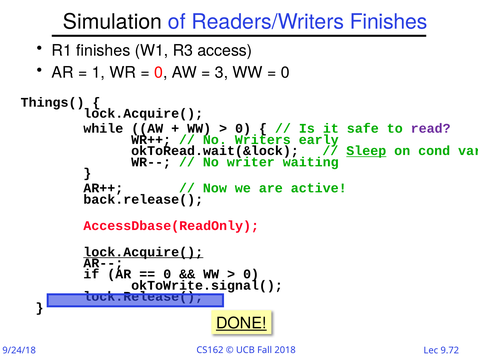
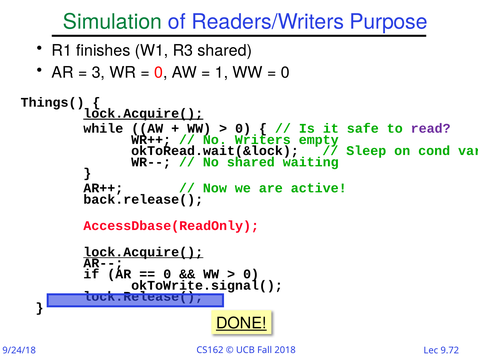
Simulation colour: black -> green (112, 22)
Readers/Writers Finishes: Finishes -> Purpose (389, 22)
R3 access: access -> shared (225, 51)
1: 1 -> 3 (98, 73)
3: 3 -> 1 (222, 73)
lock.Acquire( underline: none -> present (143, 114)
early: early -> empty (319, 140)
Sleep underline: present -> none (366, 151)
No writer: writer -> shared (251, 162)
